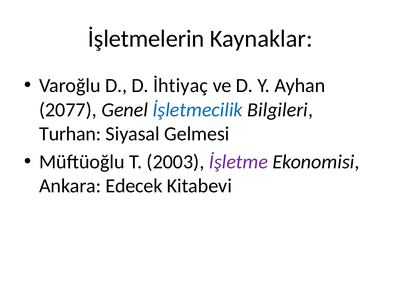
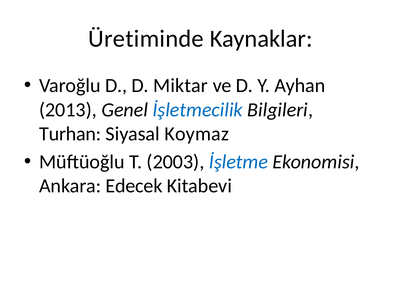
İşletmelerin: İşletmelerin -> Üretiminde (146, 39)
İhtiyaç: İhtiyaç -> Miktar (181, 86)
2077: 2077 -> 2013 (68, 110)
Gelmesi: Gelmesi -> Koymaz (197, 134)
İşletme colour: purple -> blue (238, 162)
